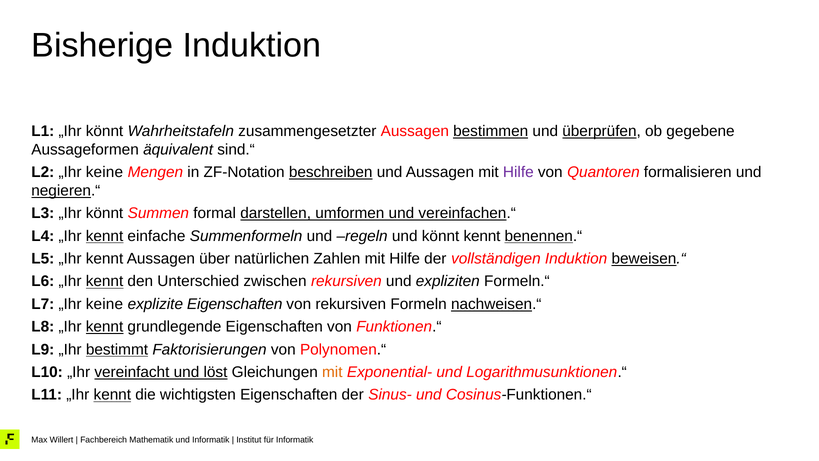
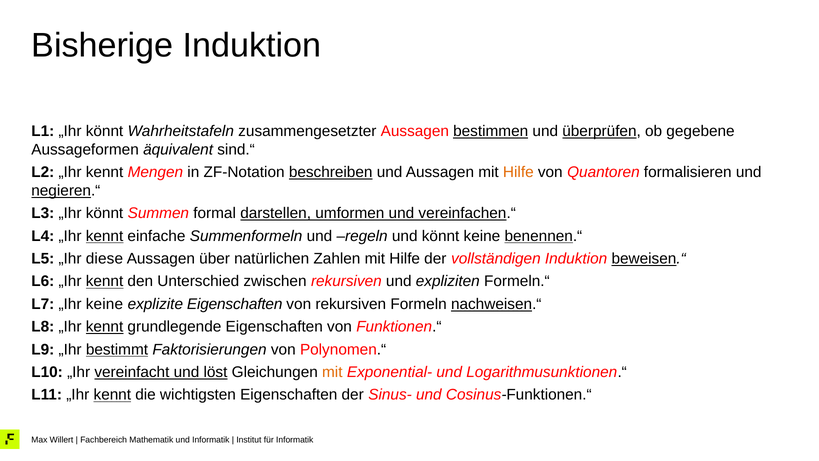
L2 „Ihr keine: keine -> kennt (105, 172)
Hilfe colour: purple -> orange (518, 172)
könnt kennt: kennt -> keine (482, 236)
L5 „Ihr kennt: kennt -> diese (104, 259)
